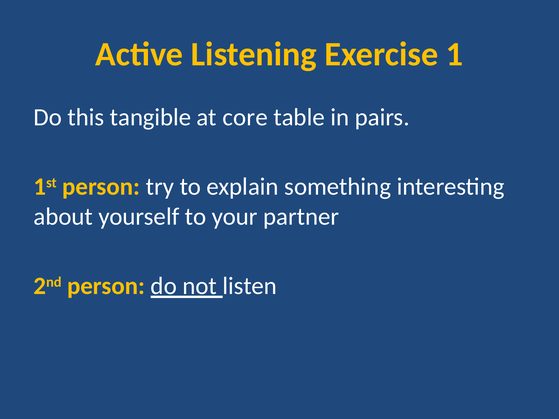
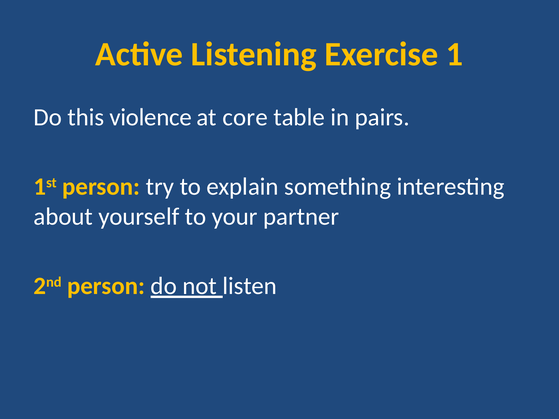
tangible: tangible -> violence (151, 117)
